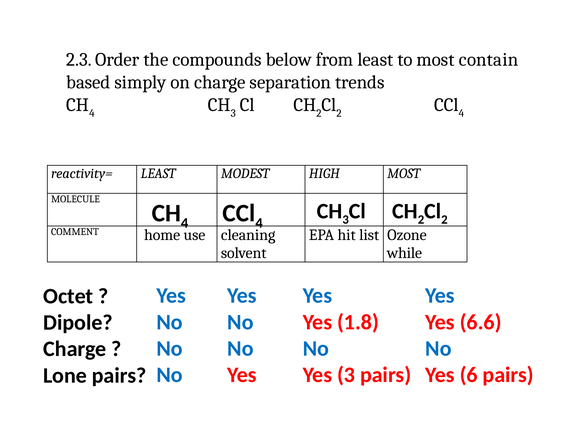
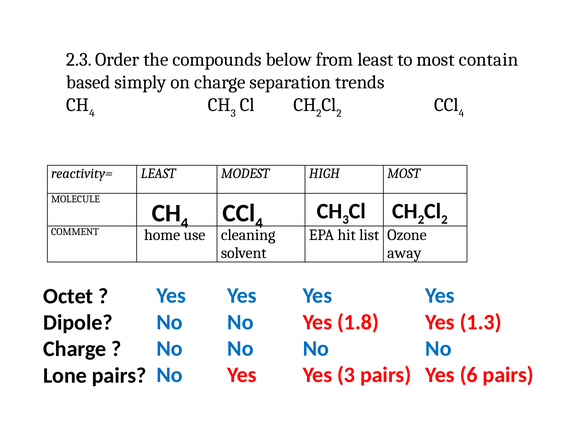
while: while -> away (404, 253)
6.6: 6.6 -> 1.3 (481, 322)
